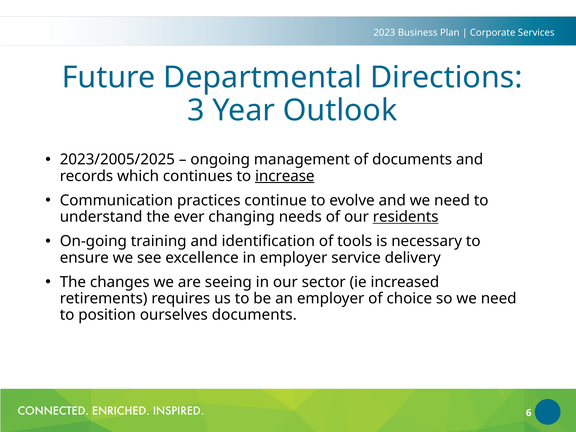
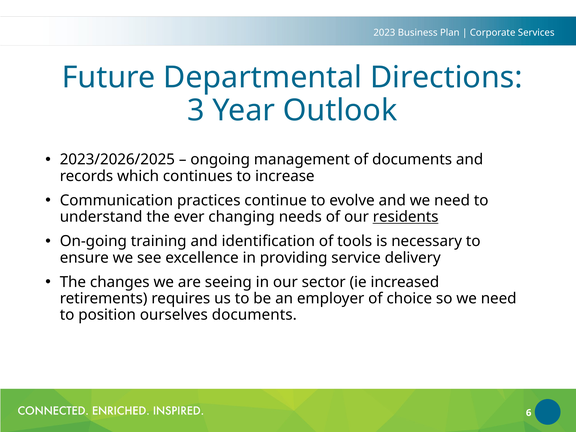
2023/2005/2025: 2023/2005/2025 -> 2023/2026/2025 (117, 160)
increase underline: present -> none (285, 176)
in employer: employer -> providing (294, 258)
